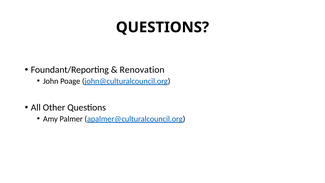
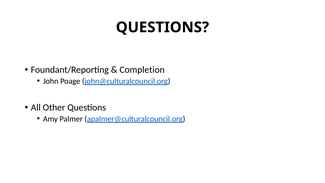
Renovation: Renovation -> Completion (142, 70)
